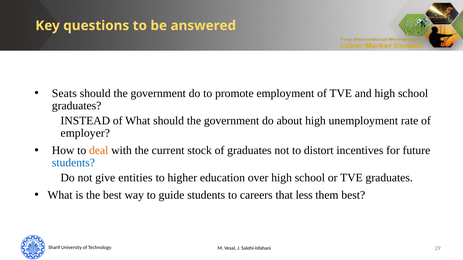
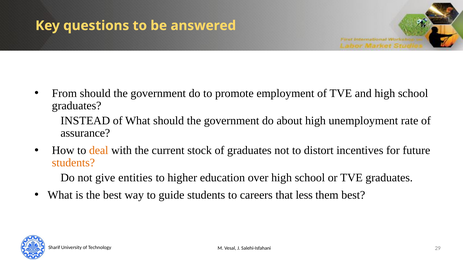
Seats: Seats -> From (64, 93)
employer: employer -> assurance (85, 133)
students colour: blue -> orange (73, 163)
